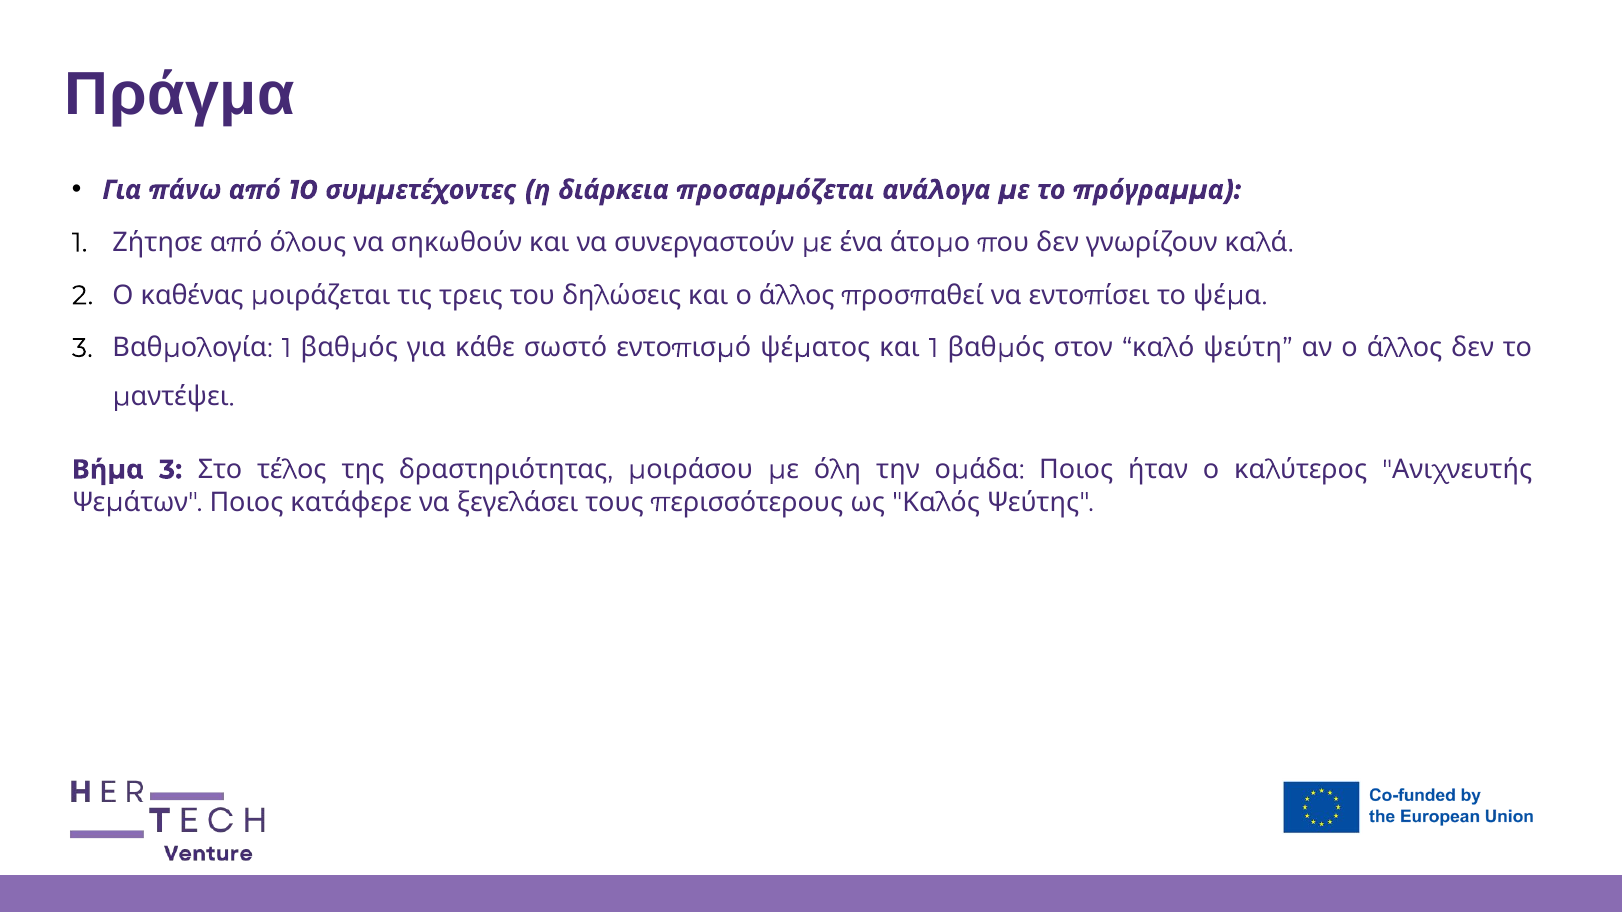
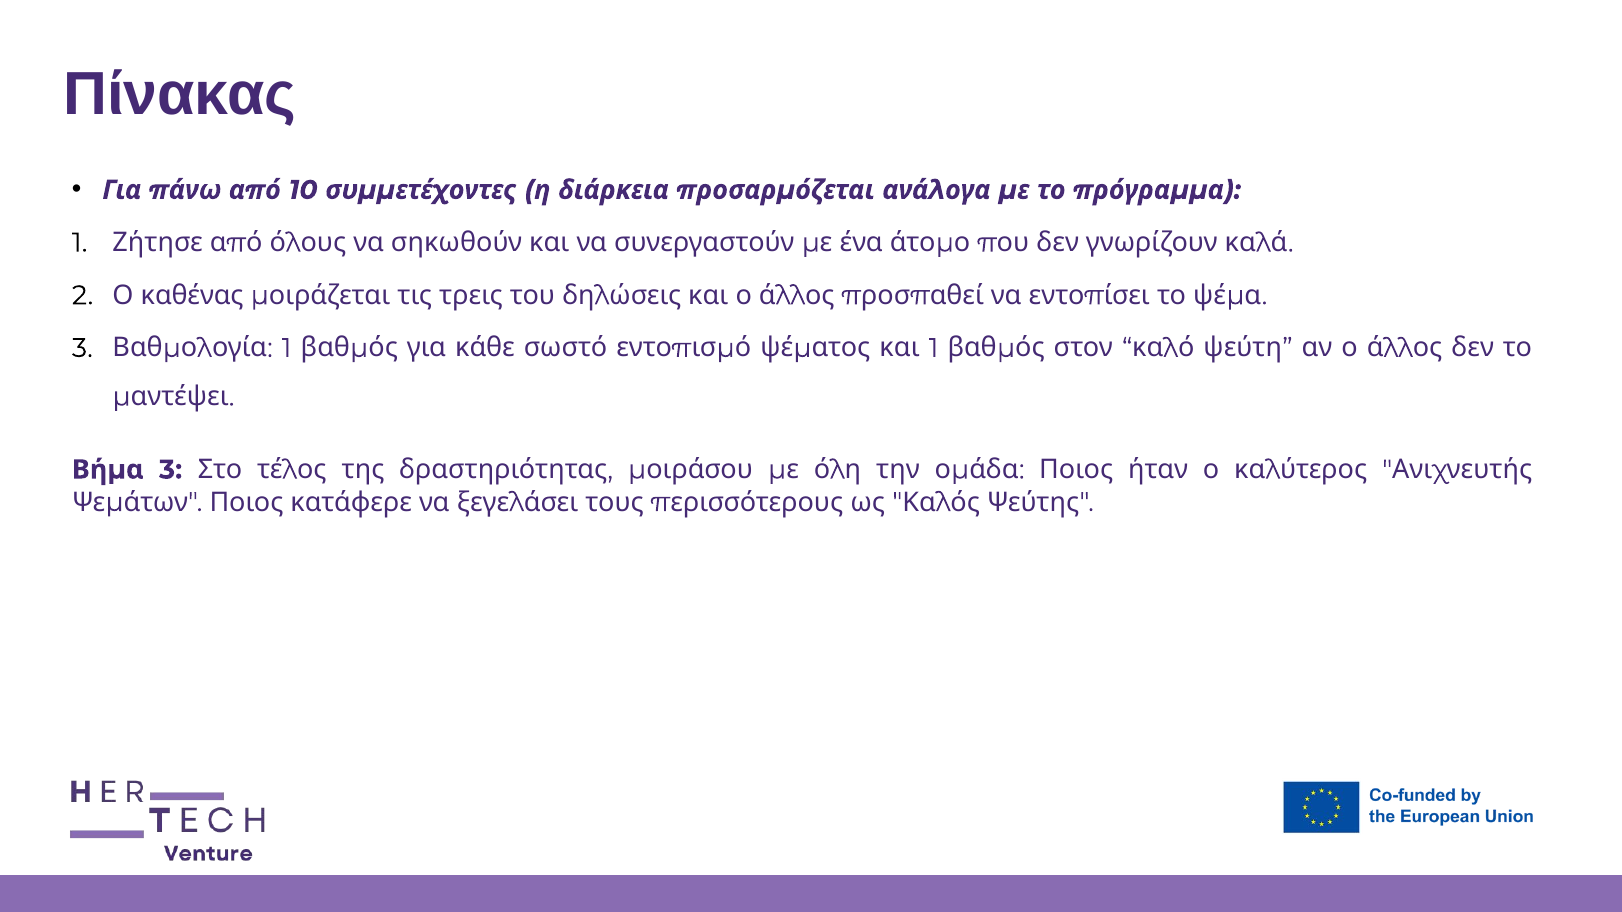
Πράγμα: Πράγμα -> Πίνακας (180, 95)
